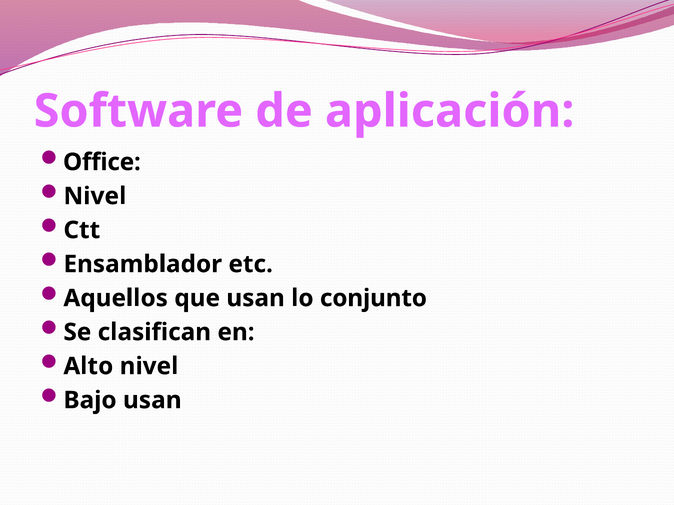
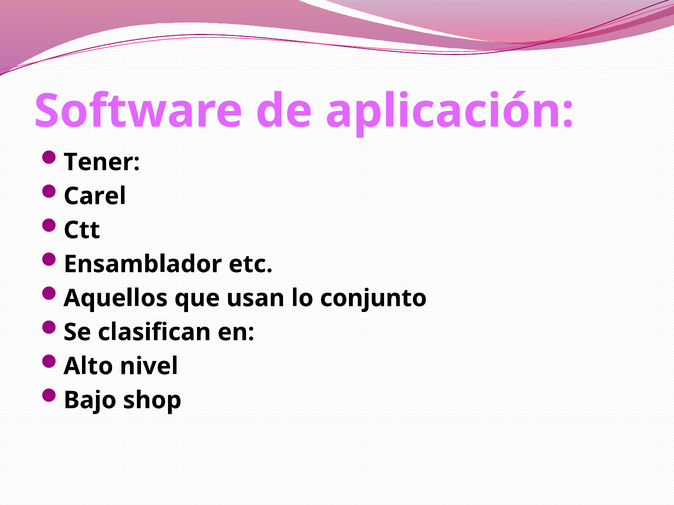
Office: Office -> Tener (102, 162)
Nivel: Nivel -> Carel (95, 196)
Bajo usan: usan -> shop (152, 401)
